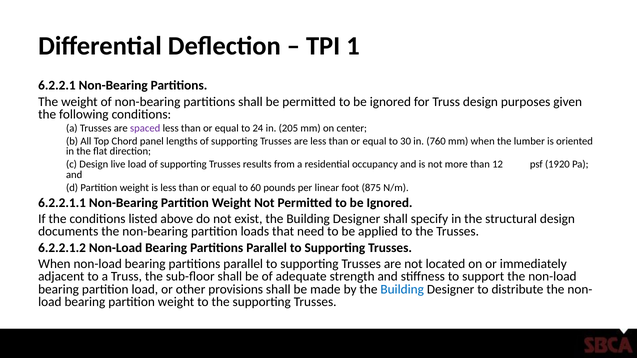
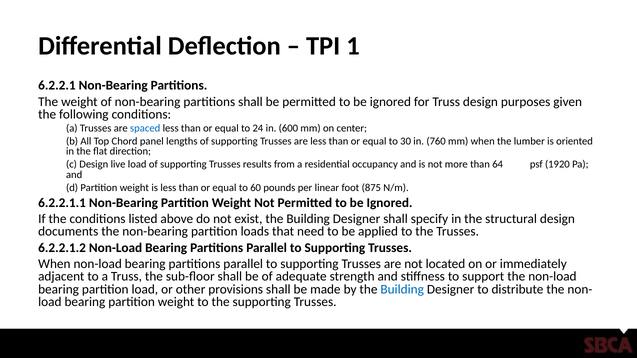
spaced colour: purple -> blue (145, 128)
205: 205 -> 600 (288, 128)
12: 12 -> 64 (498, 165)
